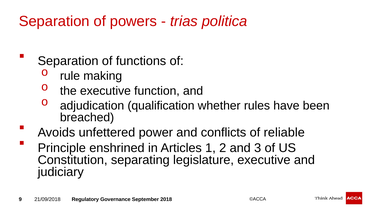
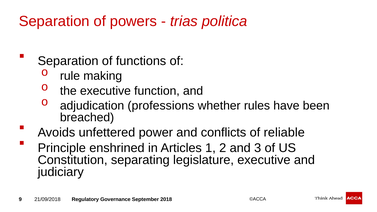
qualification: qualification -> professions (161, 106)
